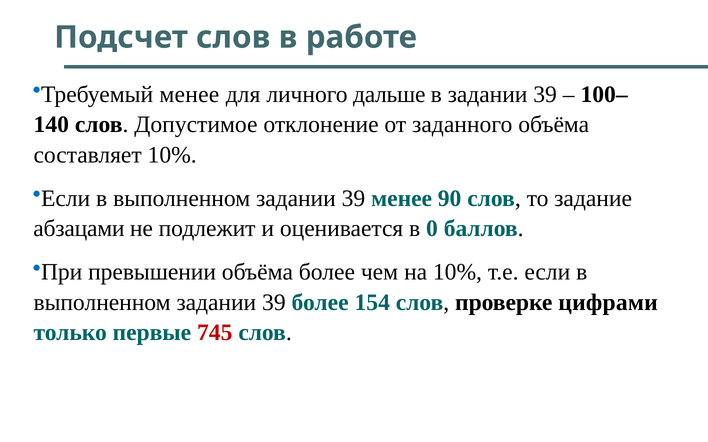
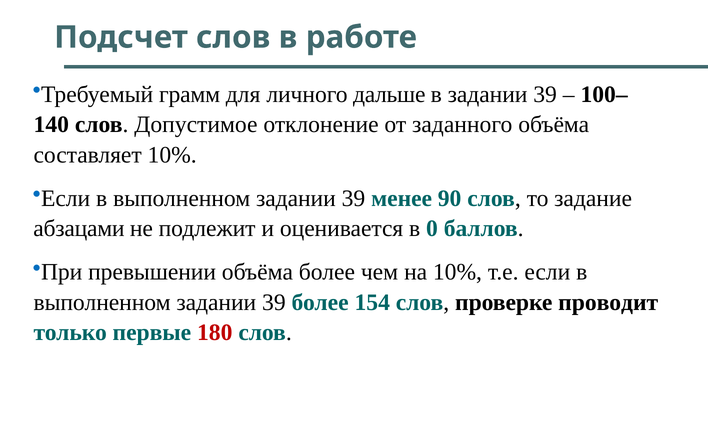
Требуемый менее: менее -> грамм (190, 95)
цифрами: цифрами -> проводит (608, 303)
745: 745 -> 180 (215, 333)
